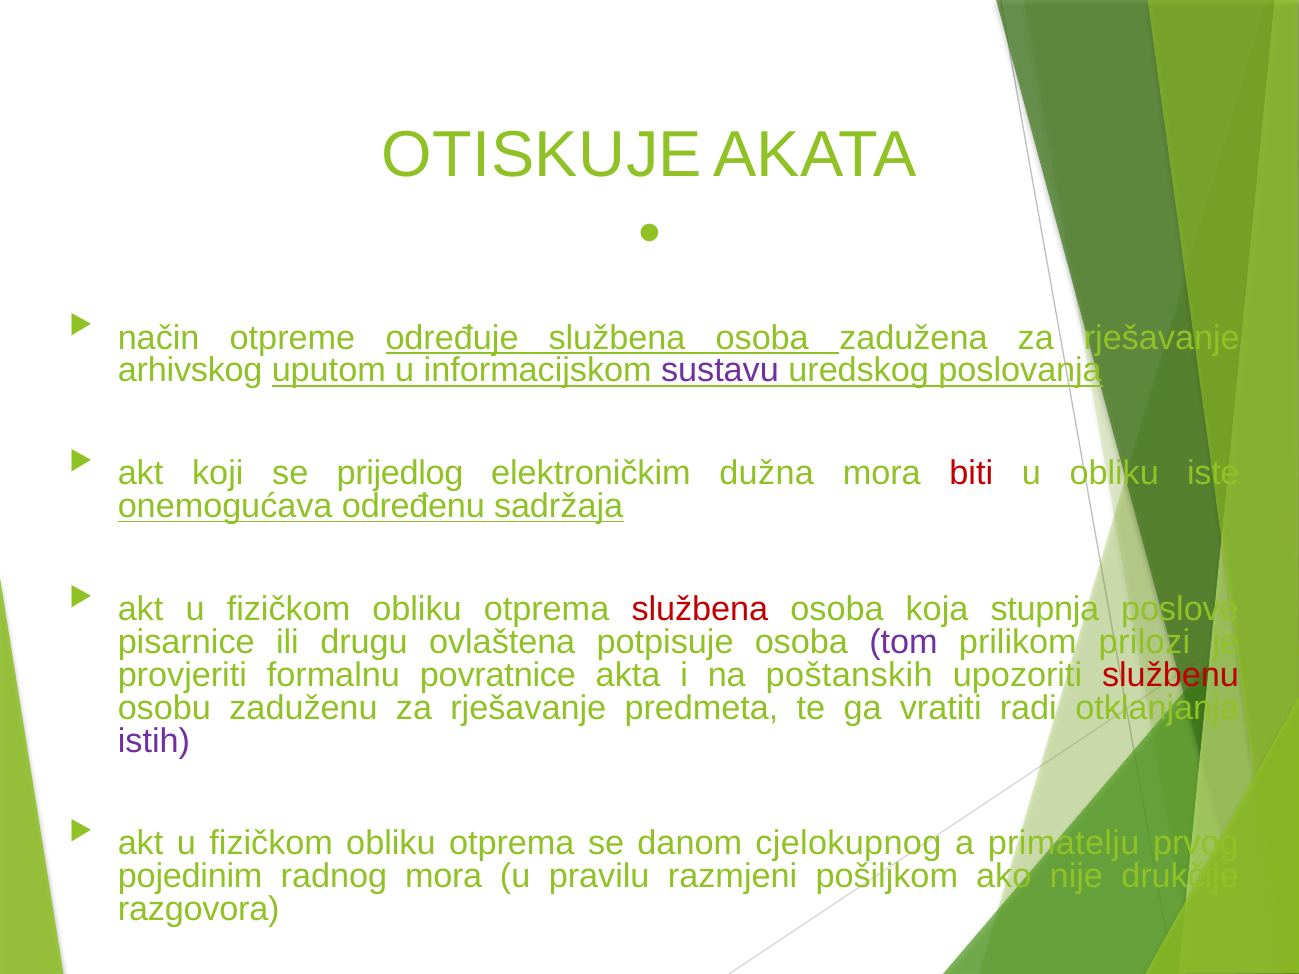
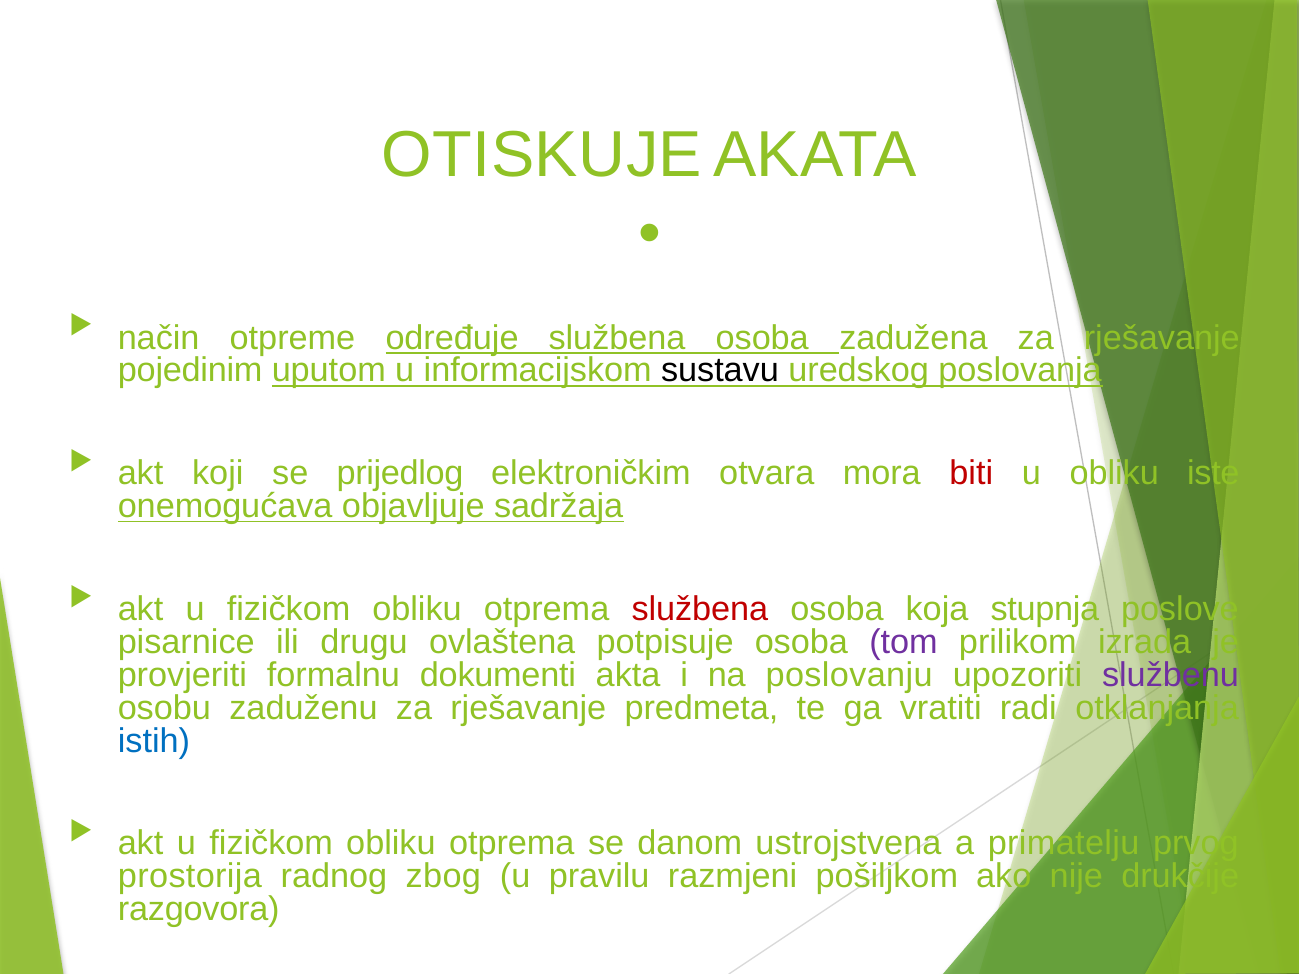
arhivskog: arhivskog -> pojedinim (190, 371)
sustavu colour: purple -> black (720, 371)
dužna: dužna -> otvara (767, 474)
određenu: određenu -> objavljuje (413, 507)
prilozi: prilozi -> izrada (1145, 642)
povratnice: povratnice -> dokumenti (498, 675)
poštanskih: poštanskih -> poslovanju (849, 675)
službenu colour: red -> purple (1171, 675)
istih colour: purple -> blue (154, 741)
cjelokupnog: cjelokupnog -> ustrojstvena (848, 844)
pojedinim: pojedinim -> prostorija (190, 877)
radnog mora: mora -> zbog (443, 877)
